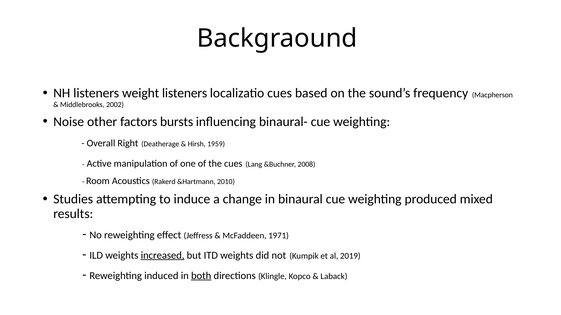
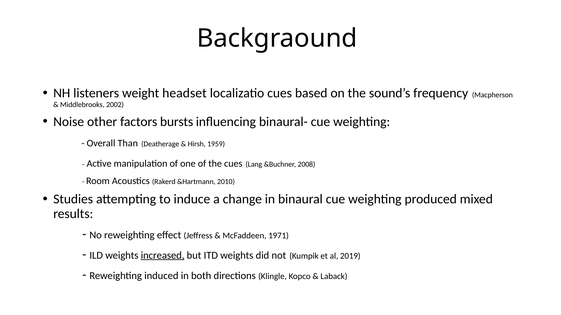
weight listeners: listeners -> headset (184, 93)
Right: Right -> Than (128, 143)
both underline: present -> none (201, 276)
